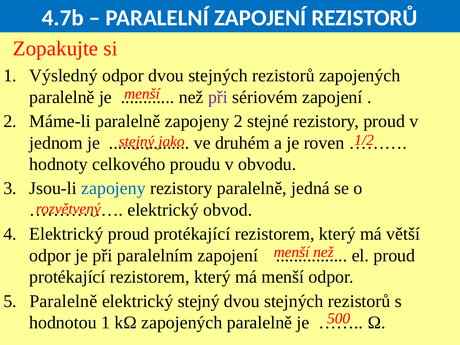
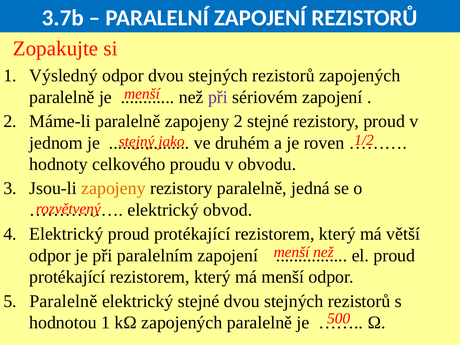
4.7b: 4.7b -> 3.7b (63, 18)
zapojeny colour: blue -> orange (113, 188)
elektrický stejný: stejný -> stejné (199, 301)
